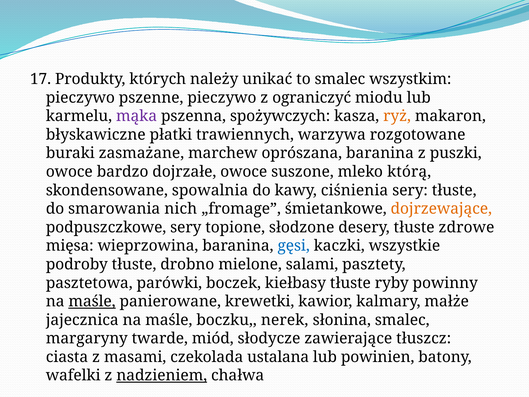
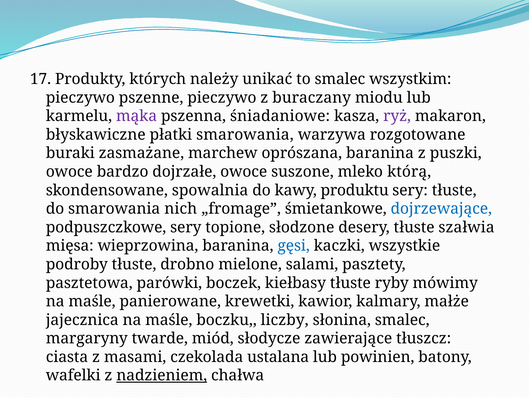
ograniczyć: ograniczyć -> buraczany (312, 98)
spożywczych: spożywczych -> śniadaniowe (280, 116)
ryż colour: orange -> purple (397, 116)
płatki trawiennych: trawiennych -> smarowania (245, 135)
ciśnienia: ciśnienia -> produktu (355, 190)
dojrzewające colour: orange -> blue (441, 209)
zdrowe: zdrowe -> szałwia (467, 227)
powinny: powinny -> mówimy (445, 283)
maśle underline: present -> none (92, 301)
nerek: nerek -> liczby (285, 320)
